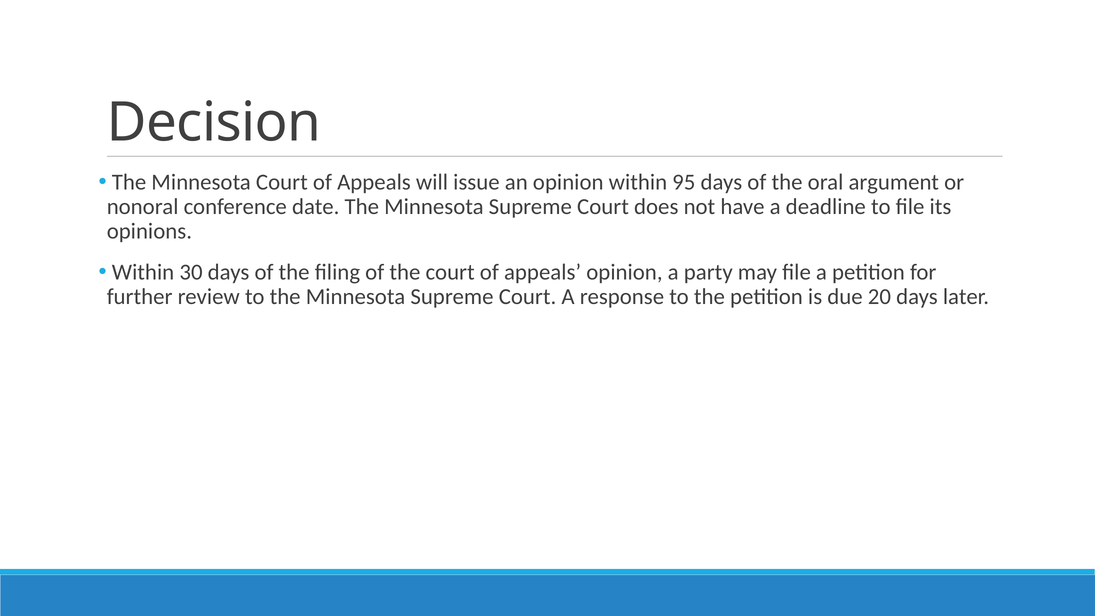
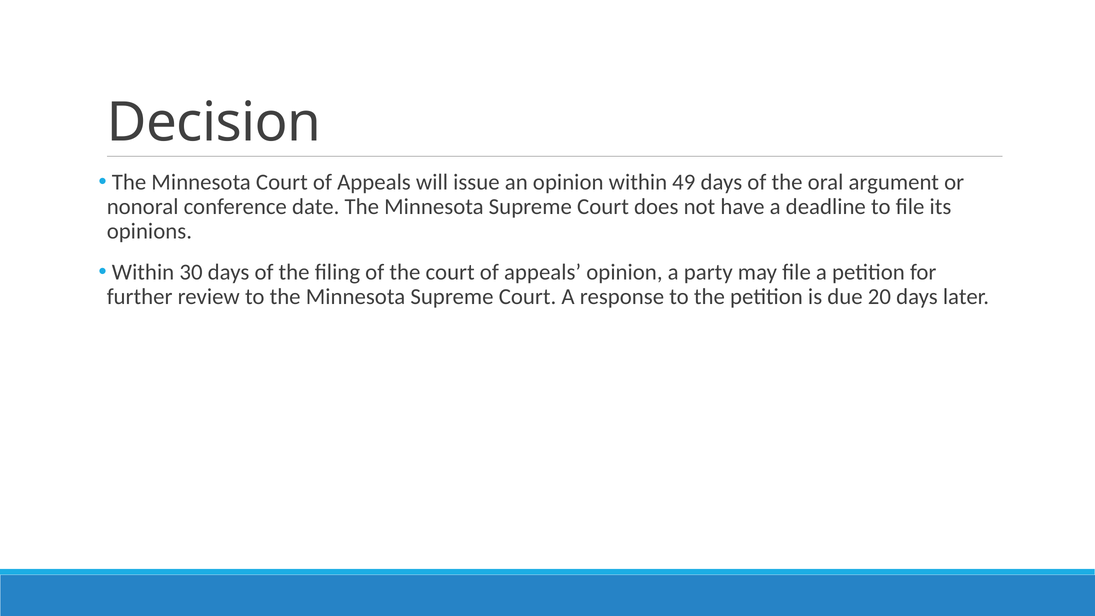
95: 95 -> 49 (684, 182)
